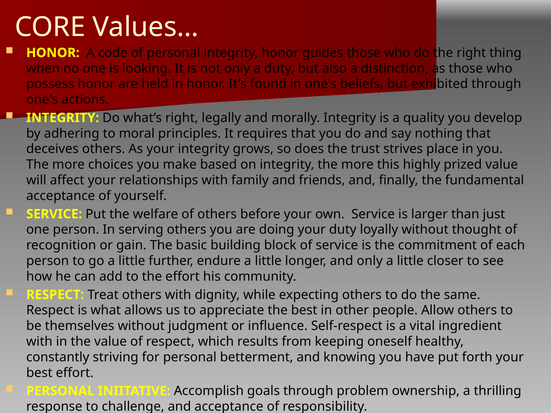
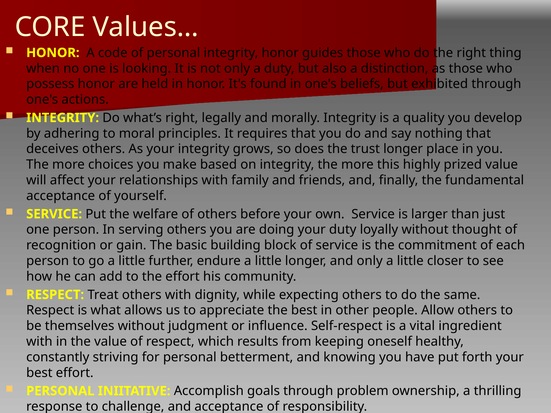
trust strives: strives -> longer (403, 149)
